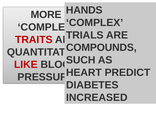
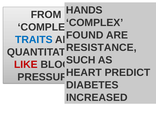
MORE: MORE -> FROM (46, 15)
TRIALS: TRIALS -> FOUND (85, 35)
TRAITS colour: red -> blue (34, 40)
COMPOUNDS: COMPOUNDS -> RESISTANCE (101, 48)
